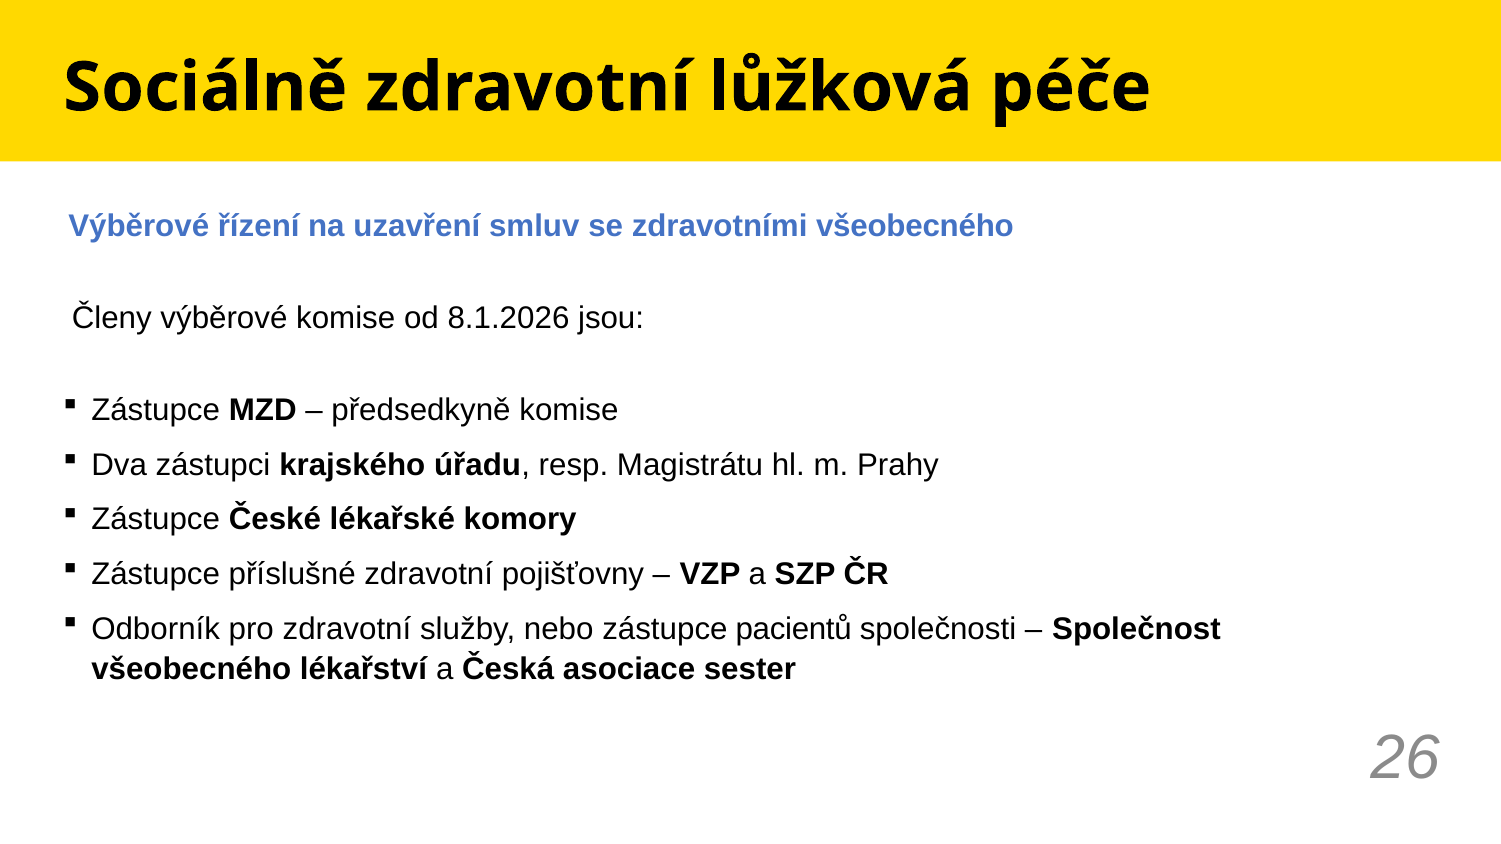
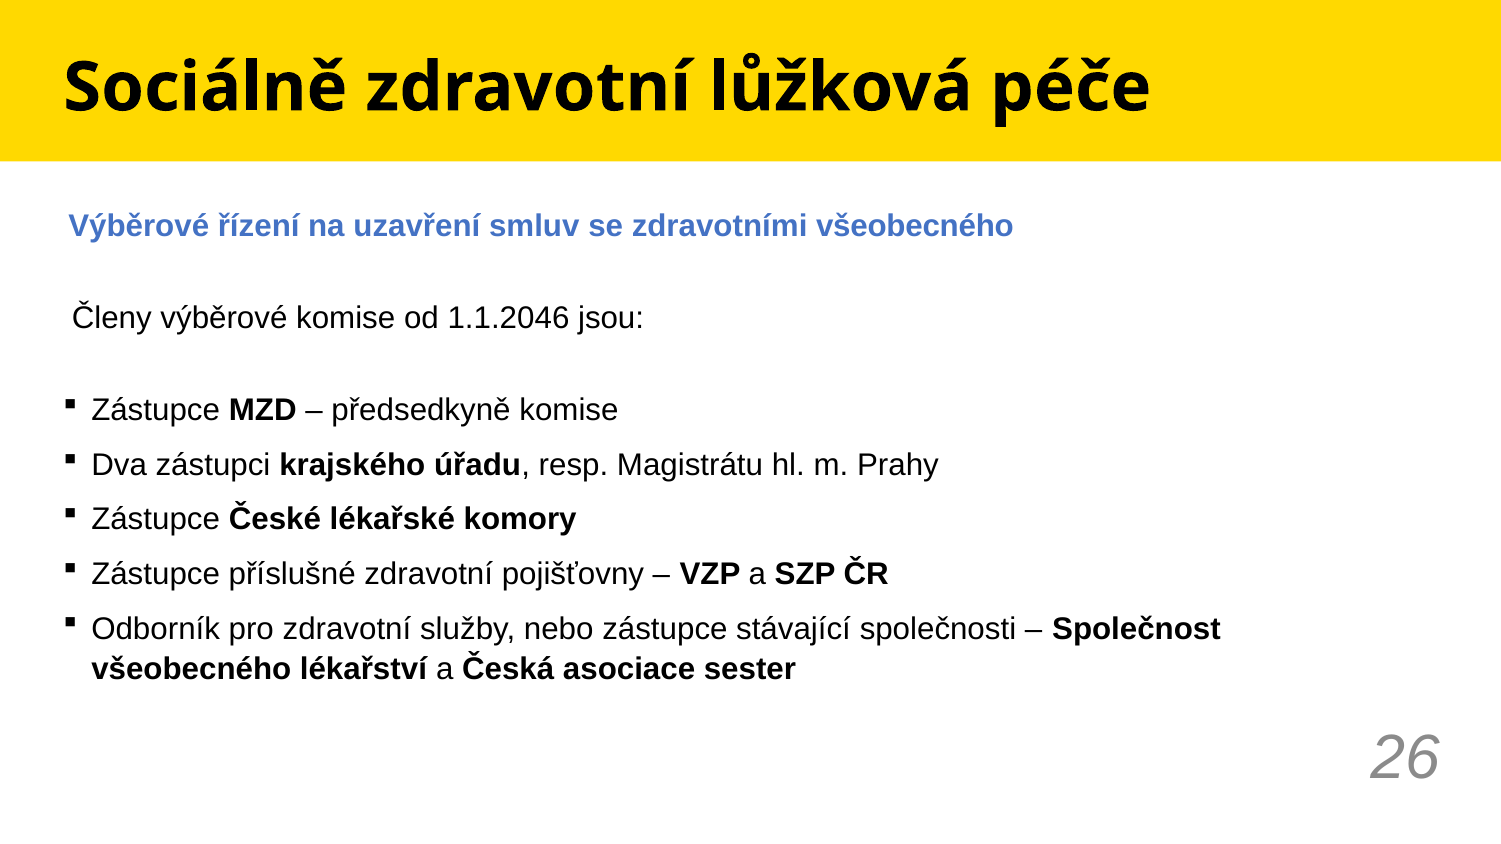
8.1.2026: 8.1.2026 -> 1.1.2046 (508, 319)
pacientů: pacientů -> stávající (794, 629)
